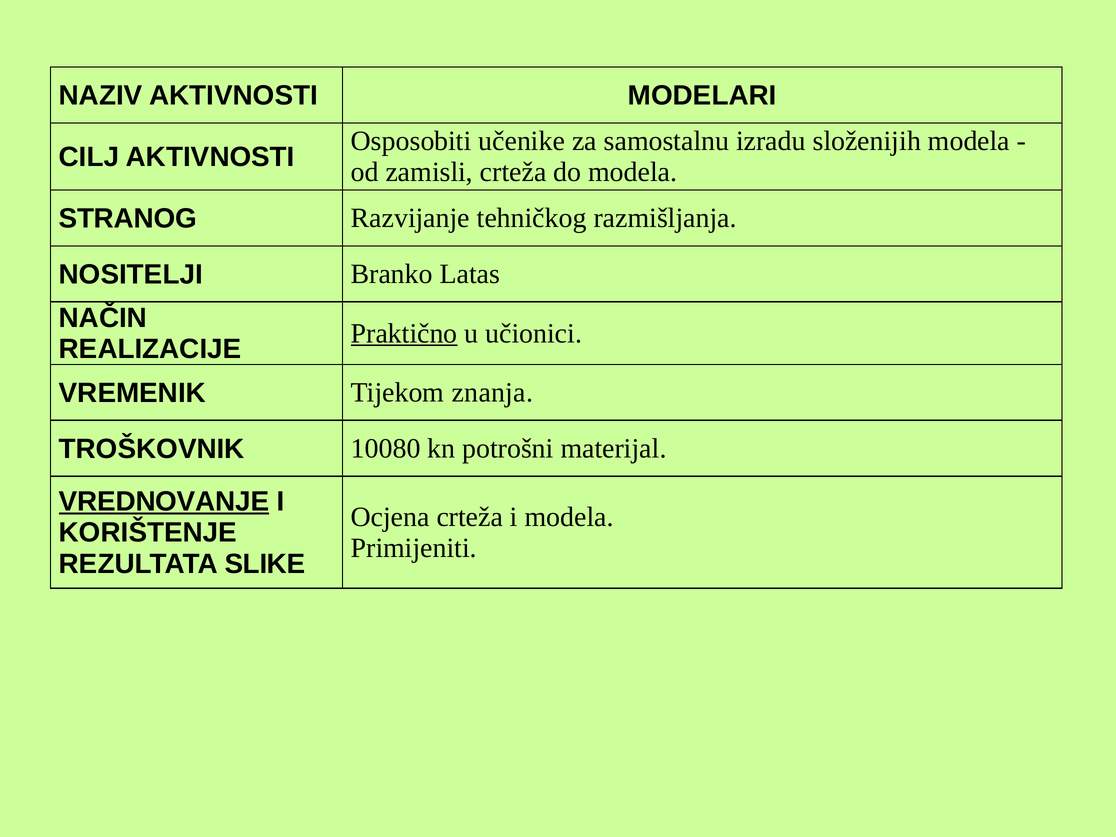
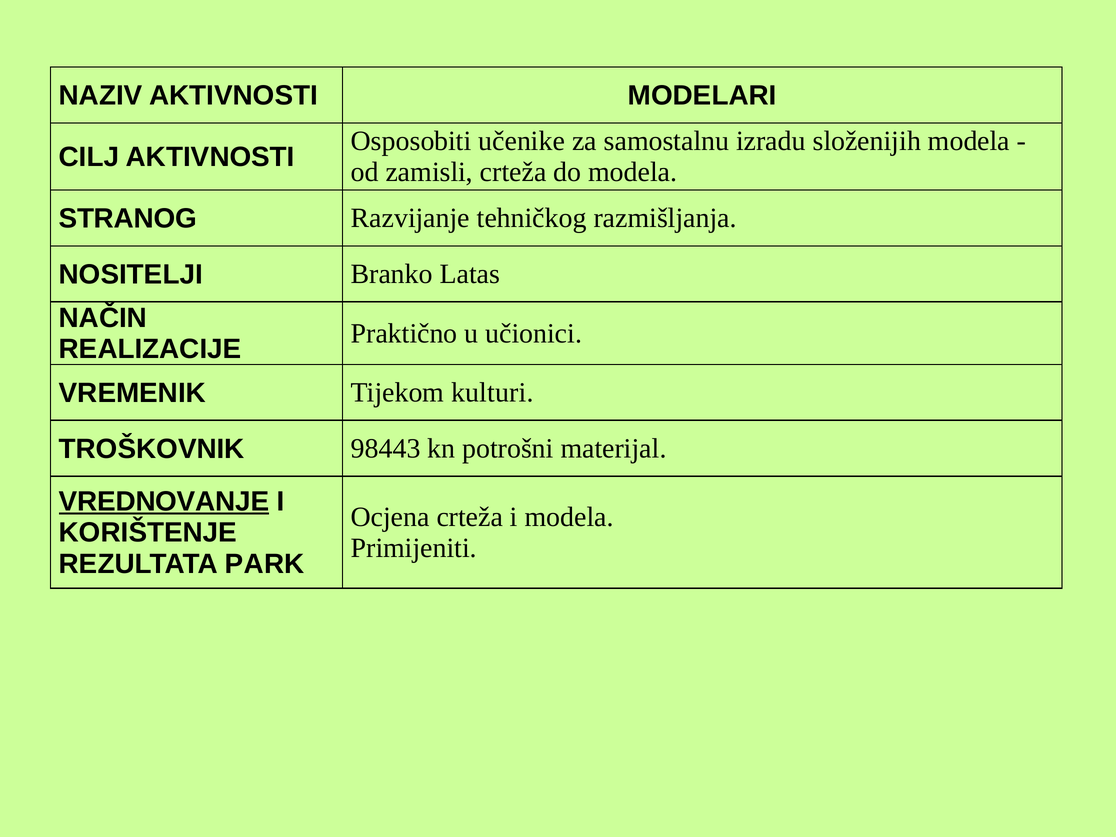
Praktično underline: present -> none (404, 333)
znanja: znanja -> kulturi (492, 393)
10080: 10080 -> 98443 (386, 449)
SLIKE: SLIKE -> PARK (265, 564)
